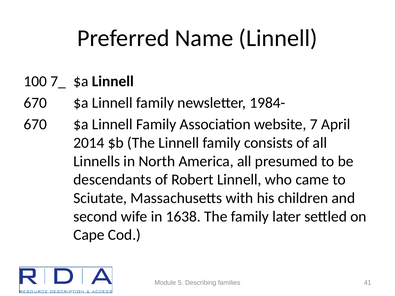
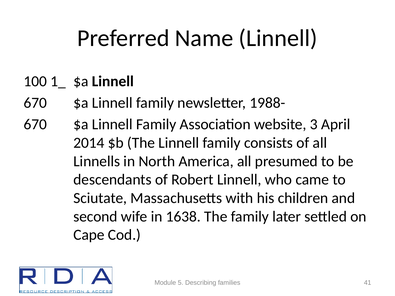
7_: 7_ -> 1_ (58, 81)
1984-: 1984- -> 1988- (267, 103)
7: 7 -> 3 (314, 124)
